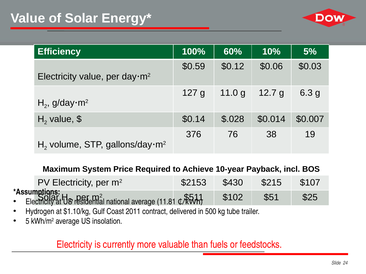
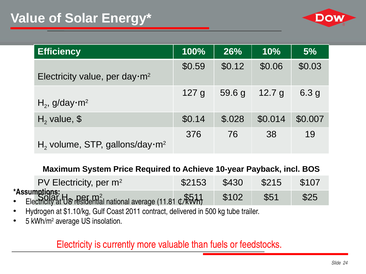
60%: 60% -> 26% (233, 52)
11.0: 11.0 -> 59.6 (229, 93)
